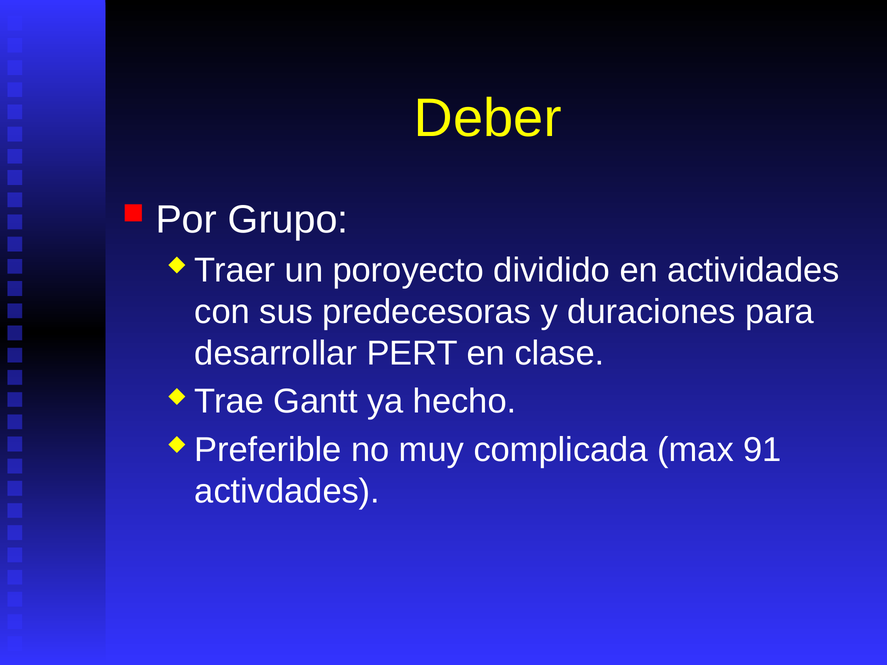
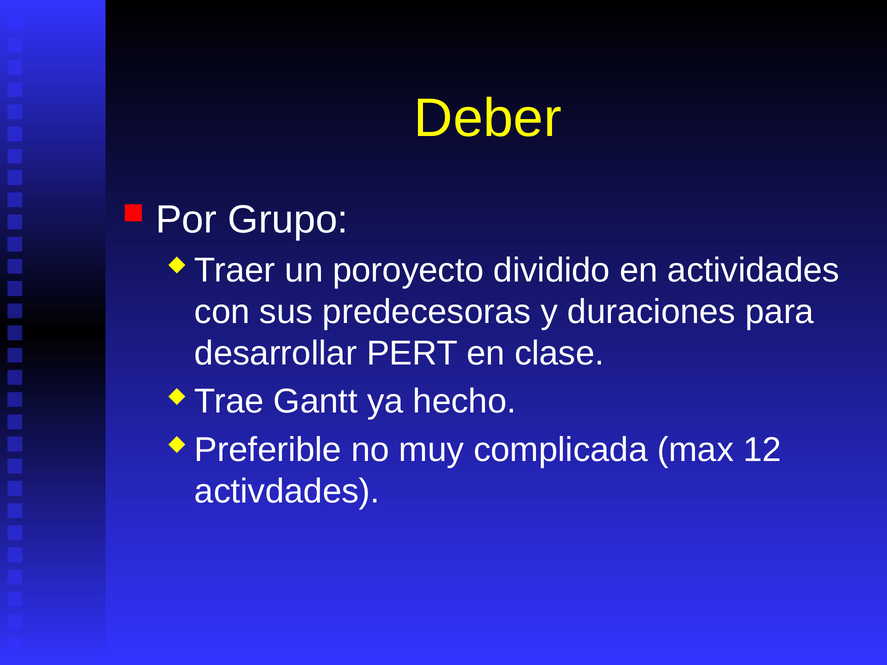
91: 91 -> 12 (762, 450)
